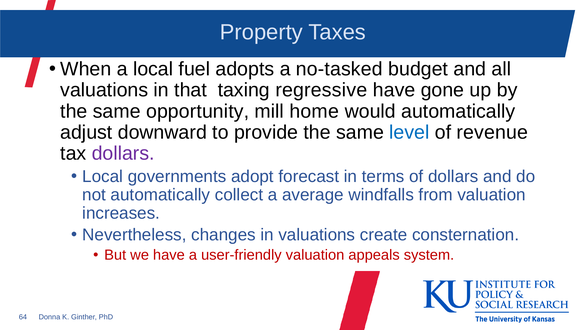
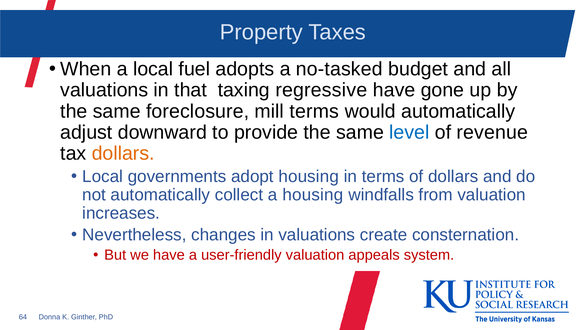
opportunity: opportunity -> foreclosure (198, 111)
mill home: home -> terms (314, 111)
dollars colour: purple -> orange (123, 153)
adopt forecast: forecast -> housing (309, 176)
a average: average -> housing (313, 195)
